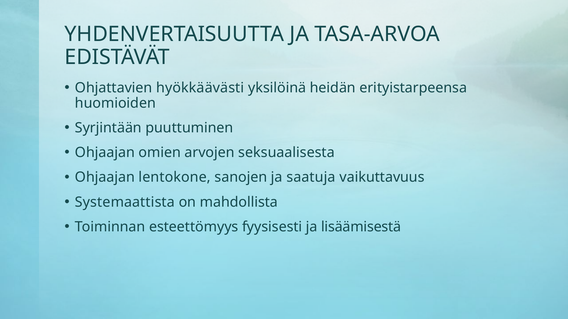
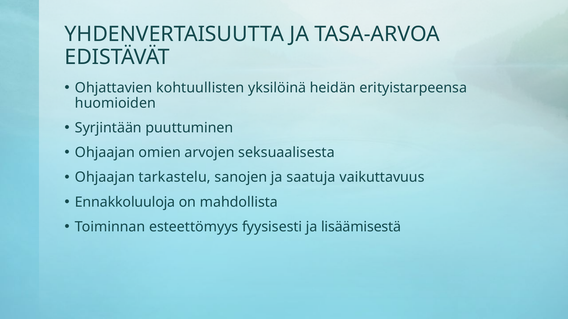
hyökkäävästi: hyökkäävästi -> kohtuullisten (200, 88)
lentokone: lentokone -> tarkastelu (175, 178)
Systemaattista: Systemaattista -> Ennakkoluuloja (125, 202)
